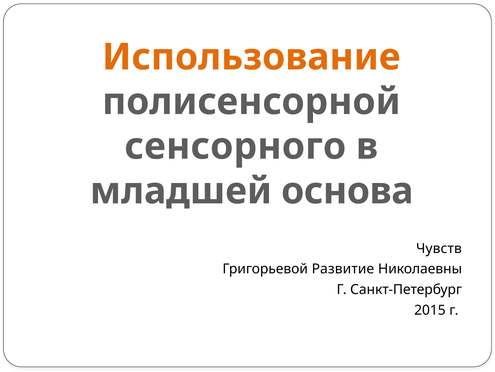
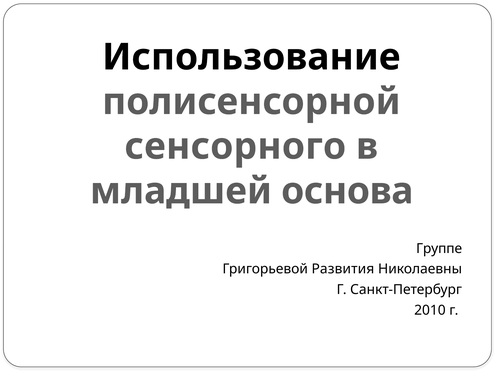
Использование colour: orange -> black (251, 57)
Чувств: Чувств -> Группе (439, 248)
Развитие: Развитие -> Развития (343, 268)
2015: 2015 -> 2010 (430, 310)
